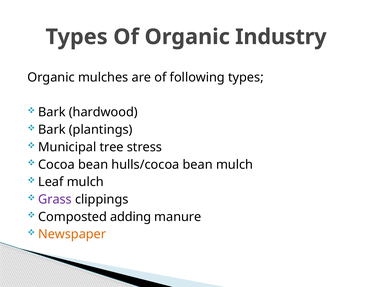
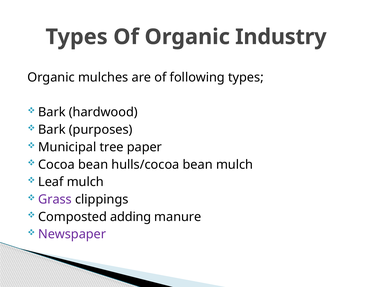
plantings: plantings -> purposes (101, 129)
stress: stress -> paper (144, 147)
Newspaper colour: orange -> purple (72, 234)
